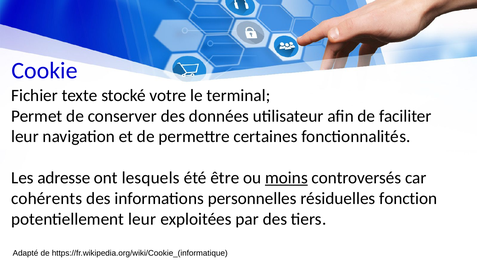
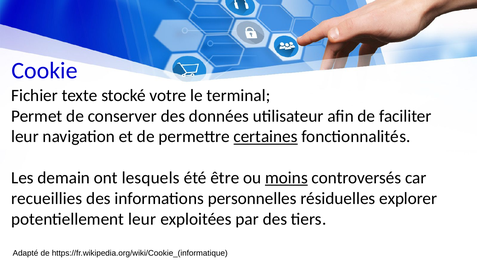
certaines underline: none -> present (266, 137)
adresse: adresse -> demain (64, 178)
cohérents: cohérents -> recueillies (47, 199)
fonction: fonction -> explorer (408, 199)
